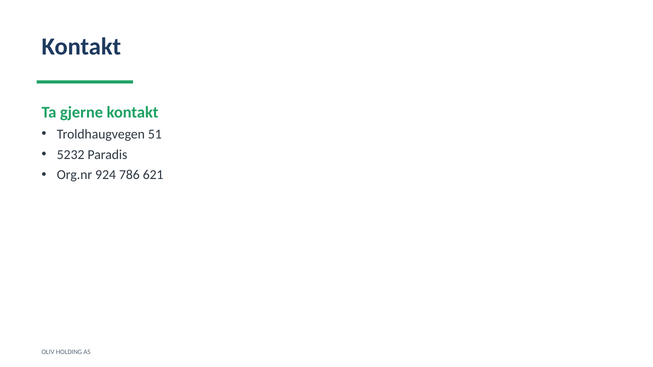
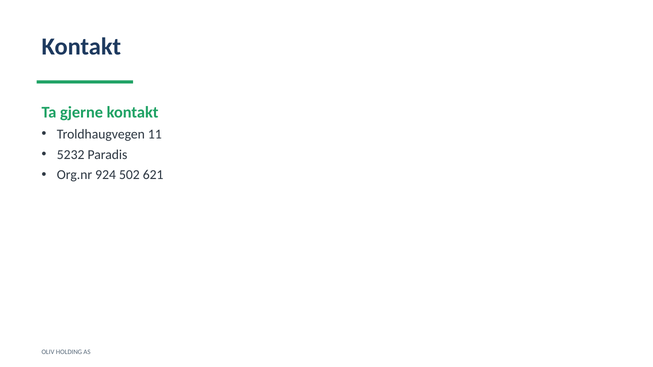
51: 51 -> 11 (155, 134)
786: 786 -> 502 (129, 175)
